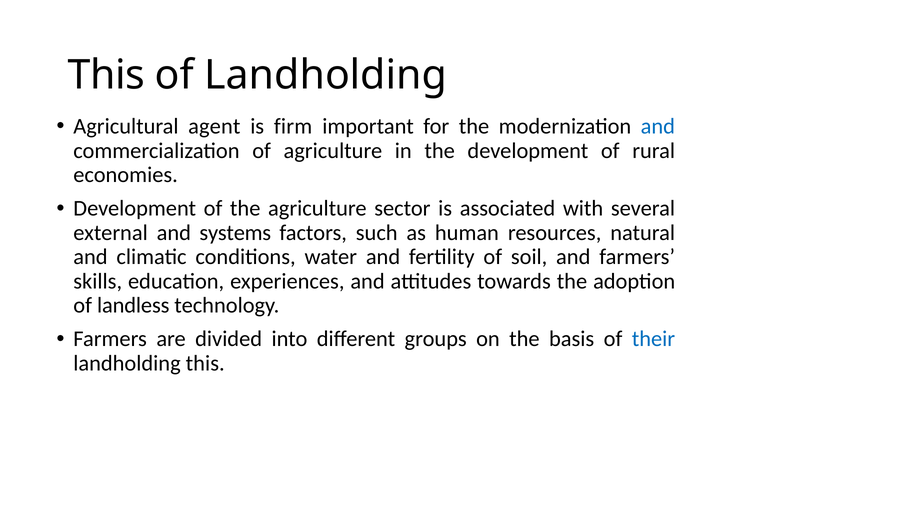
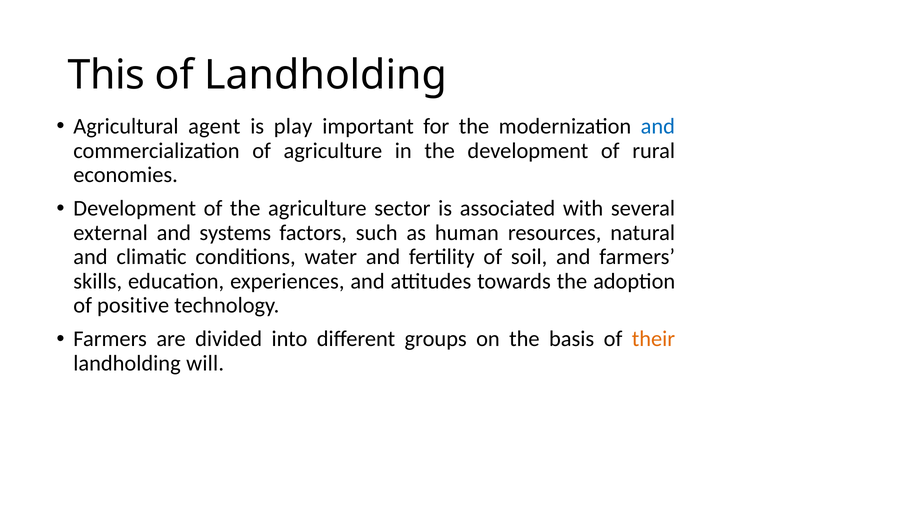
firm: firm -> play (293, 126)
landless: landless -> positive (133, 305)
their colour: blue -> orange (653, 339)
landholding this: this -> will (205, 363)
